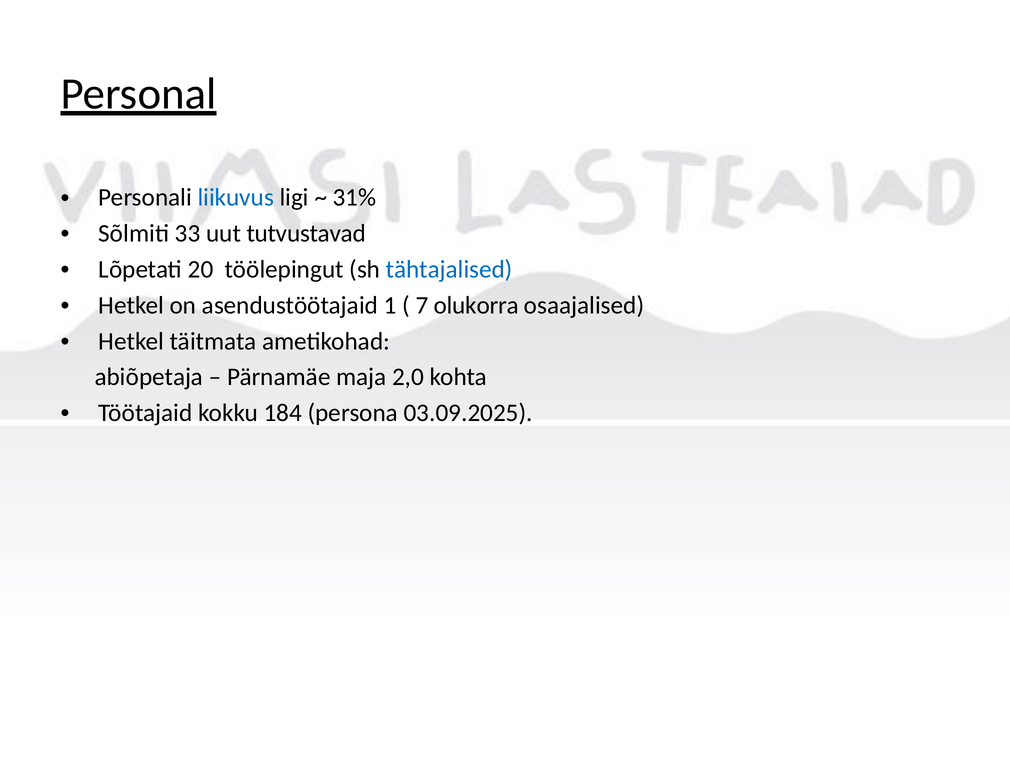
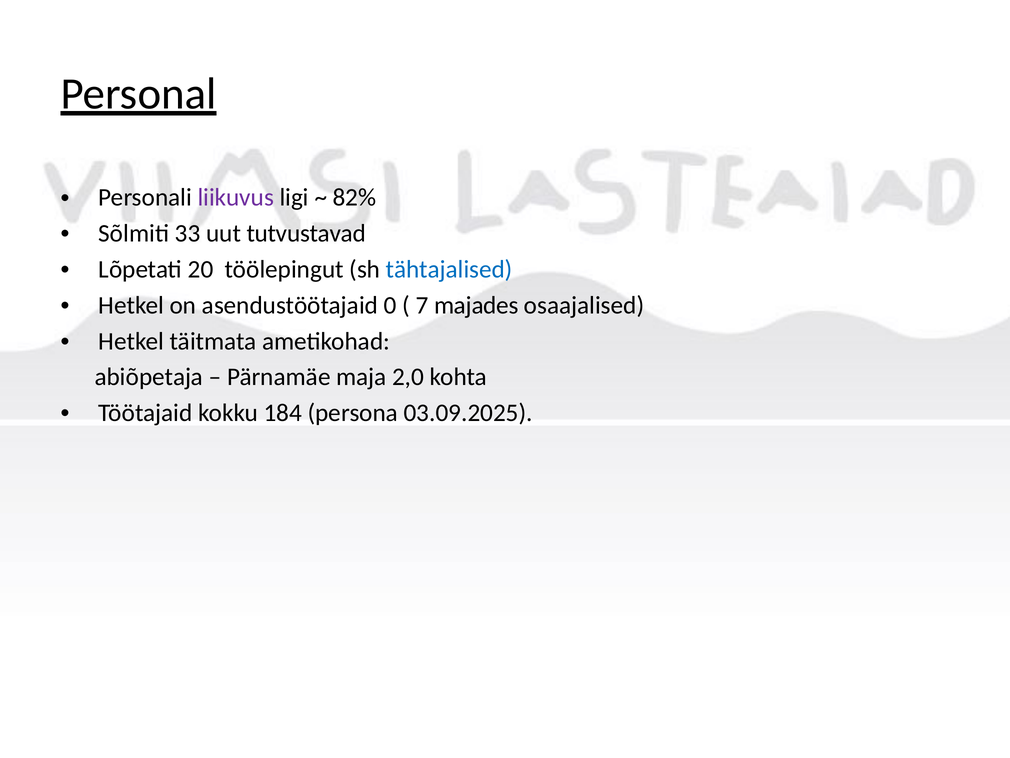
liikuvus colour: blue -> purple (236, 198)
31%: 31% -> 82% (354, 198)
1: 1 -> 0 (390, 305)
olukorra: olukorra -> majades (476, 305)
